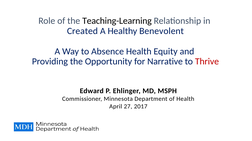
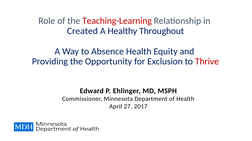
Teaching-Learning colour: black -> red (117, 21)
Benevolent: Benevolent -> Throughout (162, 31)
Narrative: Narrative -> Exclusion (165, 62)
